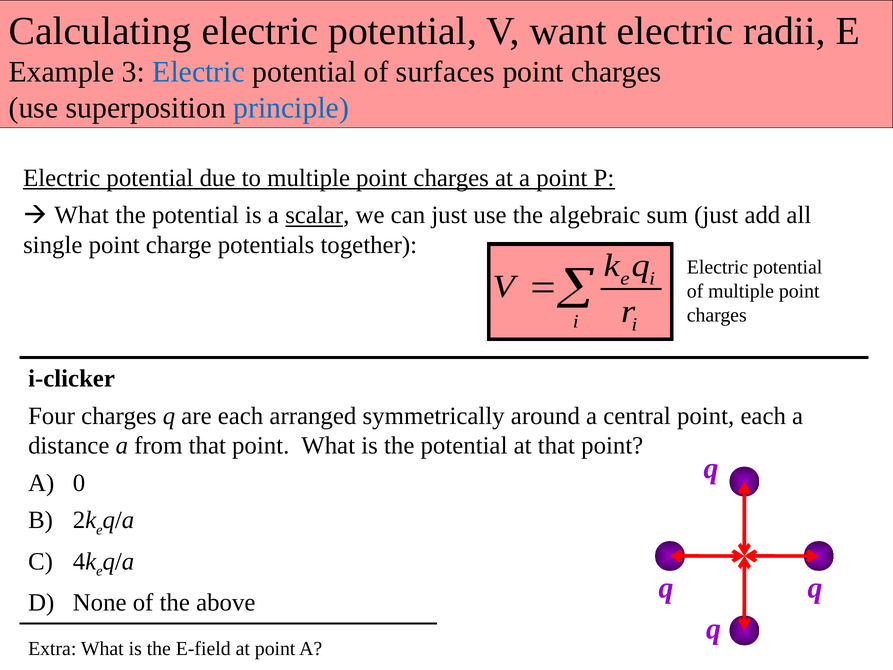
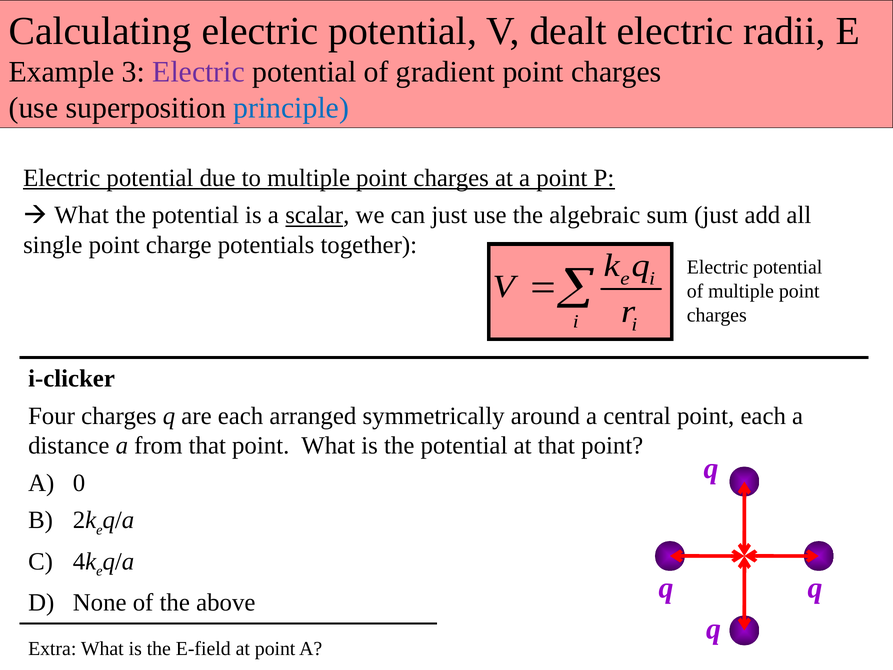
want: want -> dealt (568, 31)
Electric colour: blue -> purple (199, 72)
surfaces: surfaces -> gradient (445, 72)
